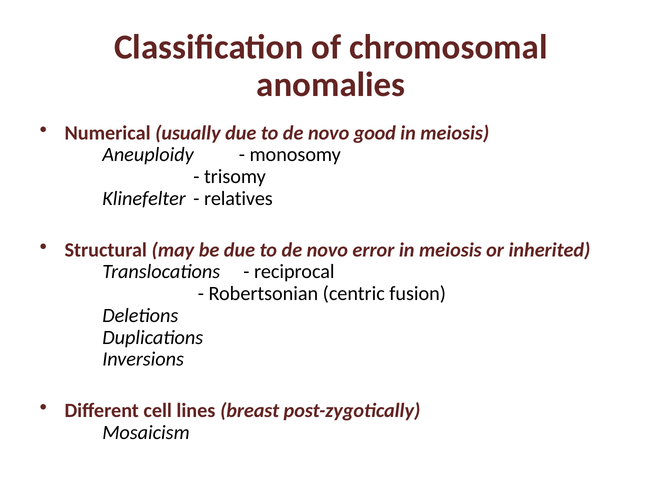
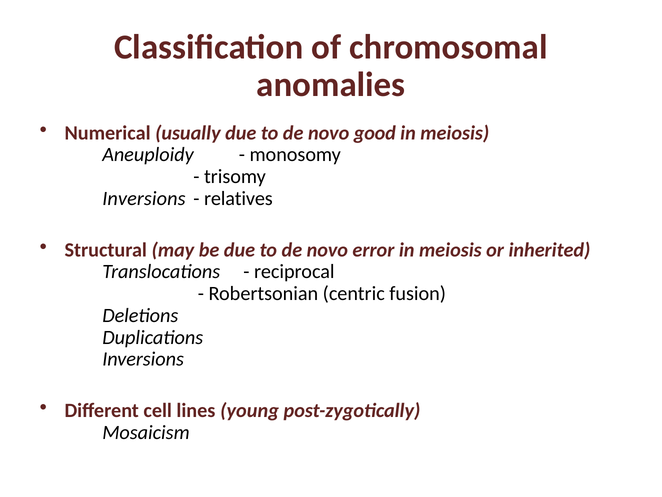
Klinefelter: Klinefelter -> Inversions (144, 198)
breast: breast -> young (250, 410)
